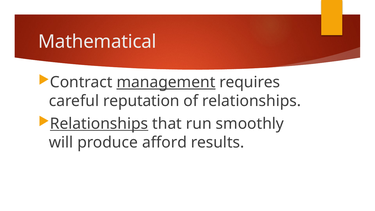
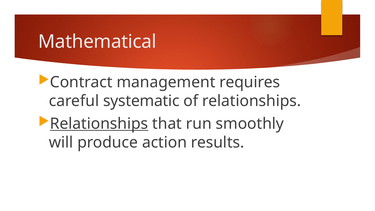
management underline: present -> none (166, 82)
reputation: reputation -> systematic (141, 101)
afford: afford -> action (164, 142)
